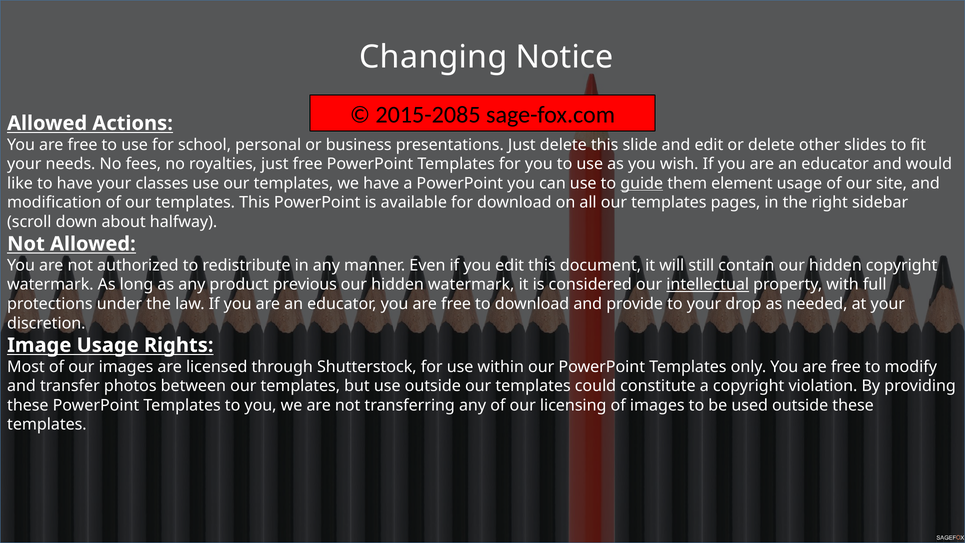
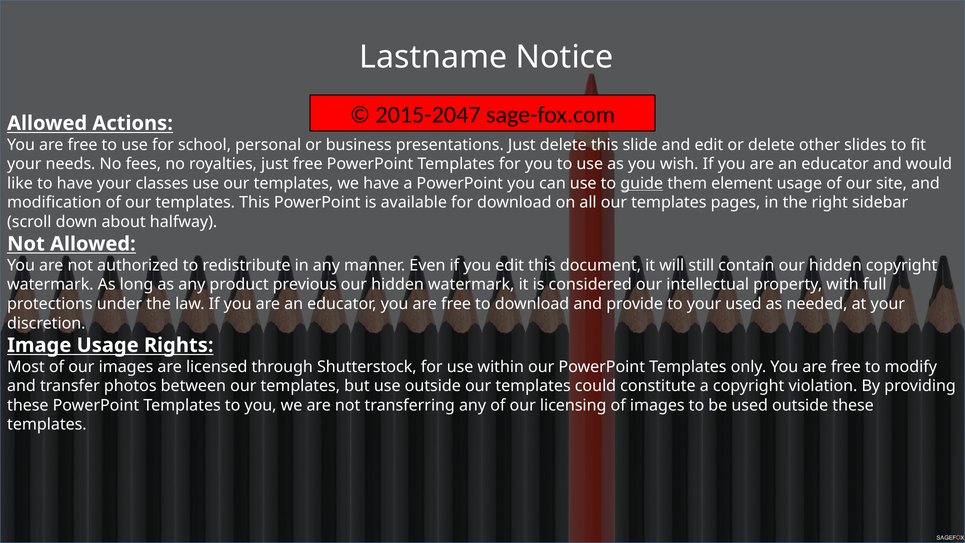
Changing: Changing -> Lastname (433, 57)
2015-2085: 2015-2085 -> 2015-2047 (428, 115)
intellectual underline: present -> none (708, 285)
your drop: drop -> used (743, 304)
